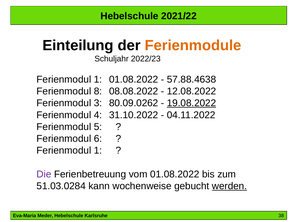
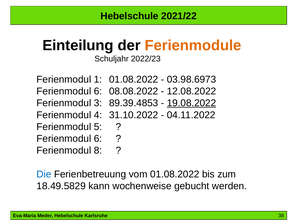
57.88.4638: 57.88.4638 -> 03.98.6973 (192, 79)
8: 8 -> 6 (98, 91)
80.09.0262: 80.09.0262 -> 89.39.4853 (134, 103)
1: 1 -> 8 (98, 150)
Die colour: purple -> blue (44, 174)
51.03.0284: 51.03.0284 -> 18.49.5829 (61, 185)
werden underline: present -> none (229, 185)
